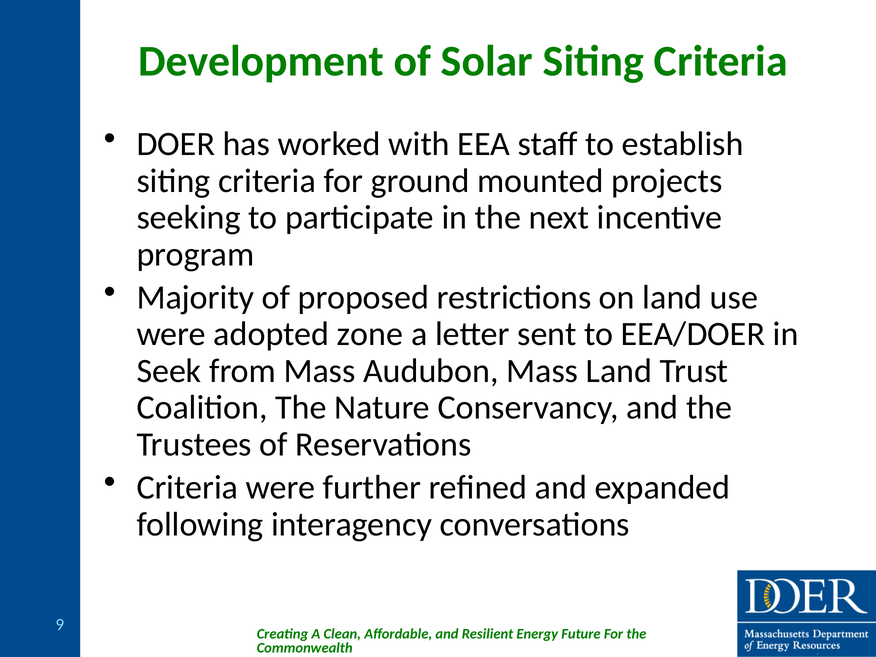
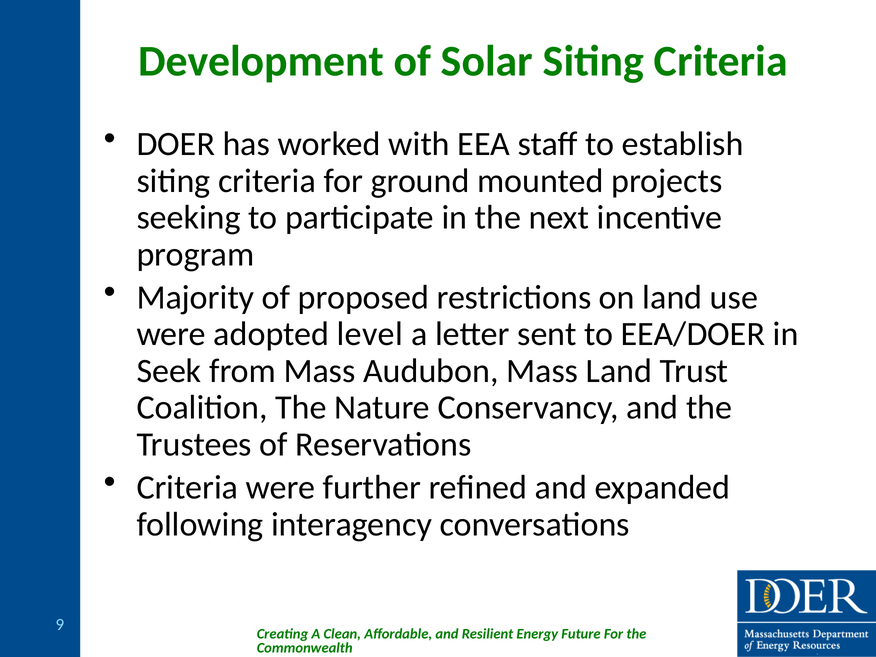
zone: zone -> level (370, 334)
